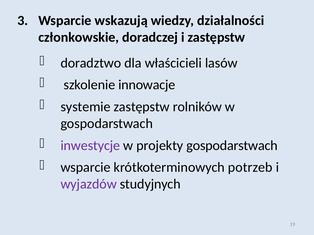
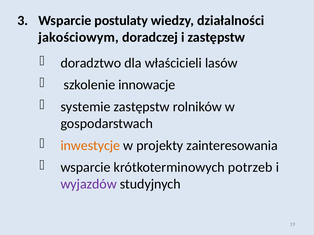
wskazują: wskazują -> postulaty (121, 21)
członkowskie: członkowskie -> jakościowym (79, 37)
inwestycje colour: purple -> orange (90, 146)
projekty gospodarstwach: gospodarstwach -> zainteresowania (232, 146)
